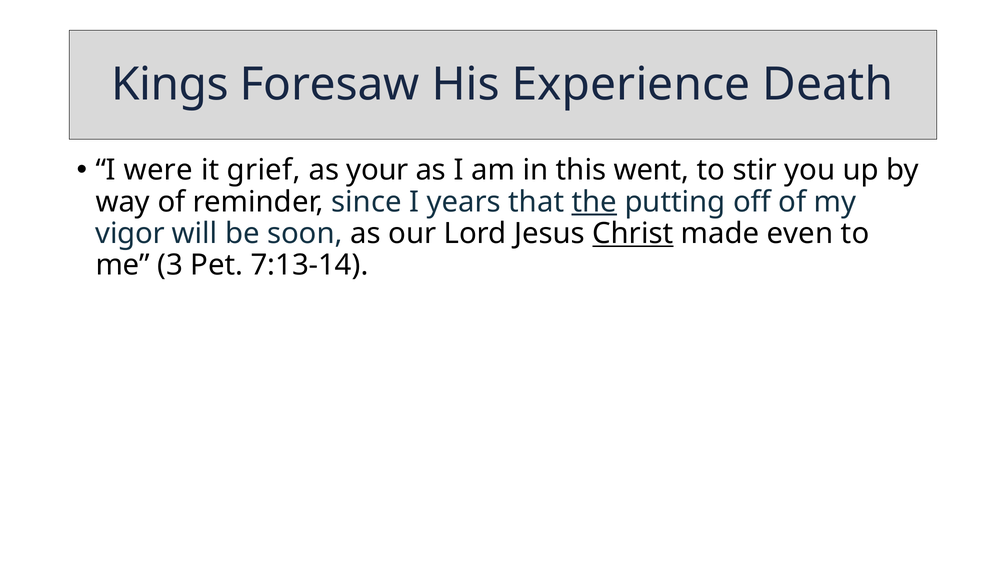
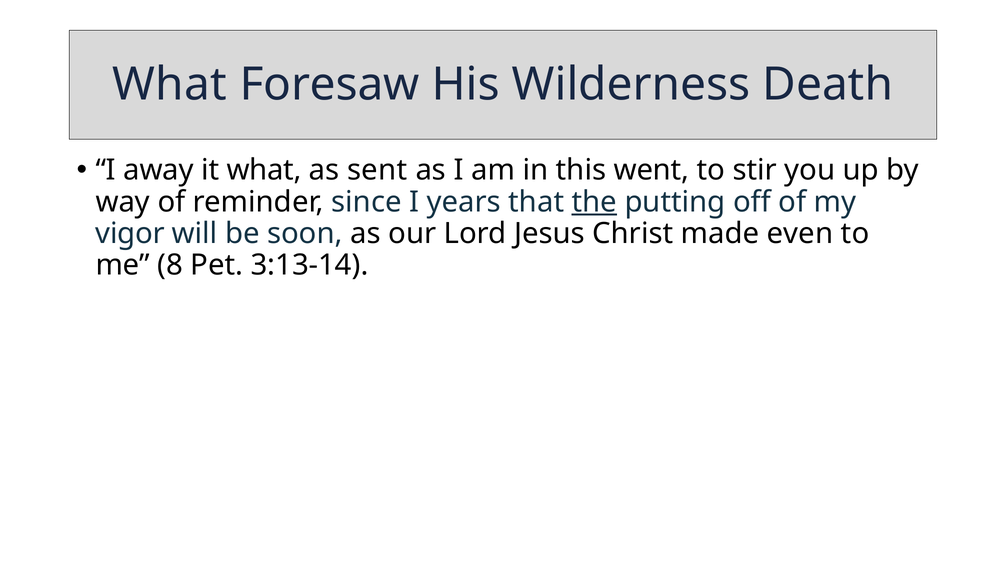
Kings: Kings -> What (170, 85)
Experience: Experience -> Wilderness (631, 85)
were: were -> away (159, 170)
it grief: grief -> what (264, 170)
your: your -> sent (377, 170)
Christ underline: present -> none (633, 233)
3: 3 -> 8 (170, 265)
7:13-14: 7:13-14 -> 3:13-14 (310, 265)
